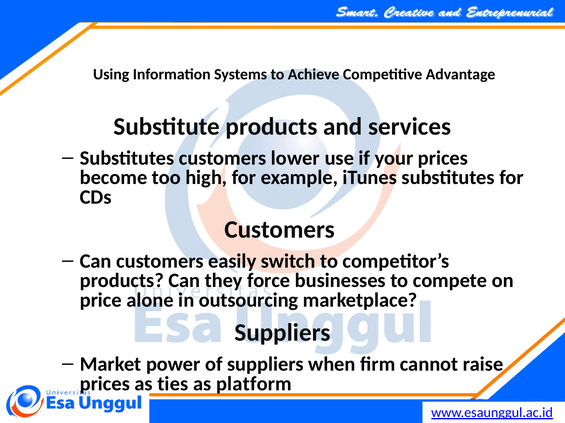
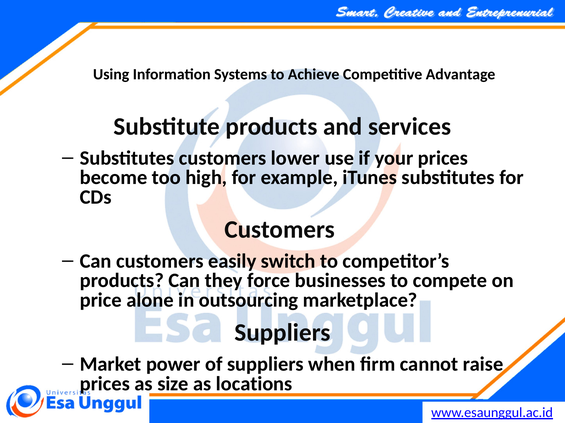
ties: ties -> size (173, 384)
platform: platform -> locations (254, 384)
